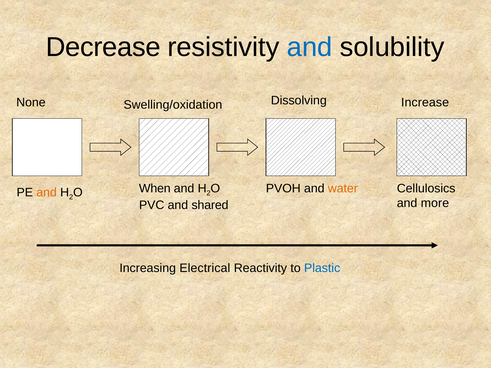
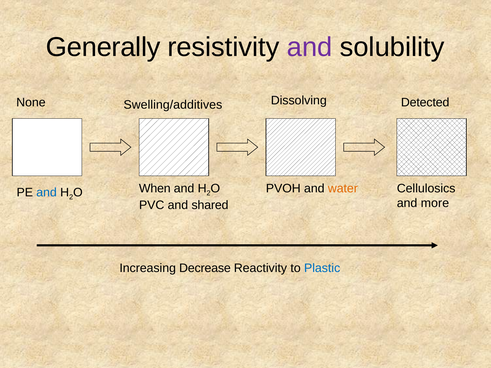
Decrease: Decrease -> Generally (103, 47)
and colour: blue -> purple (310, 47)
Swelling/oxidation: Swelling/oxidation -> Swelling/additives (173, 105)
Increase: Increase -> Detected (425, 103)
and colour: orange -> blue (47, 193)
Electrical: Electrical -> Decrease (205, 268)
